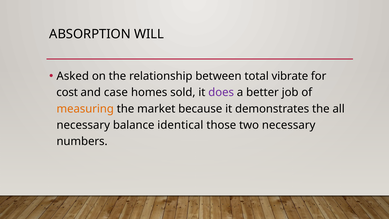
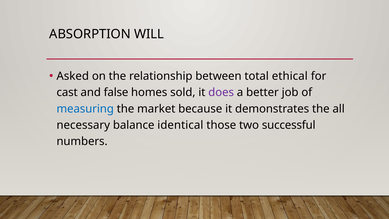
vibrate: vibrate -> ethical (290, 76)
cost: cost -> cast (67, 92)
case: case -> false (116, 92)
measuring colour: orange -> blue (85, 109)
two necessary: necessary -> successful (289, 125)
